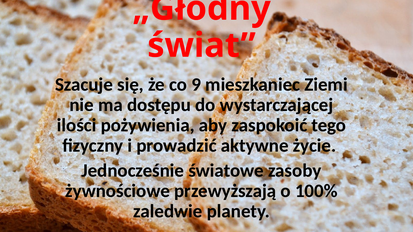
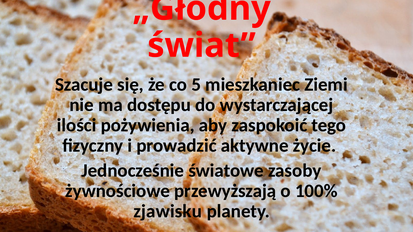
9: 9 -> 5 (196, 85)
zaledwie: zaledwie -> zjawisku (168, 212)
